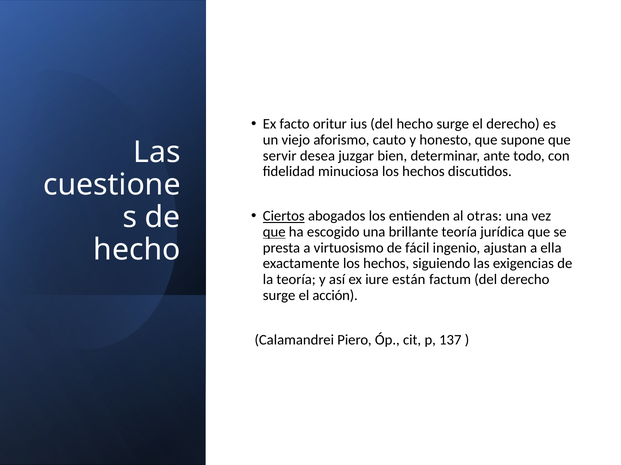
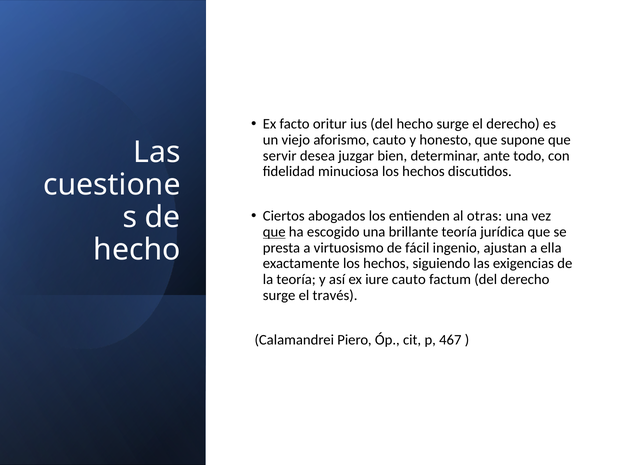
Ciertos underline: present -> none (284, 216)
iure están: están -> cauto (409, 280)
acción: acción -> través (335, 296)
137: 137 -> 467 (450, 340)
